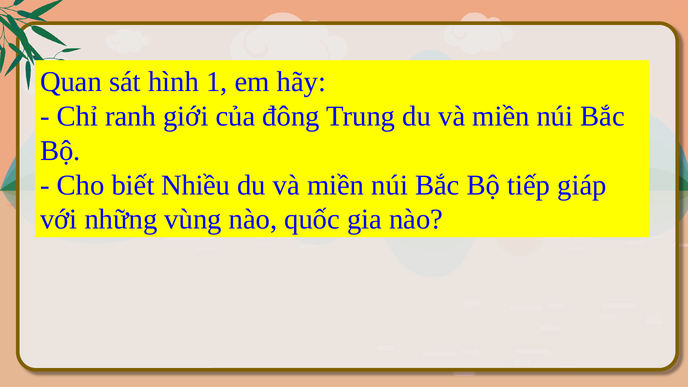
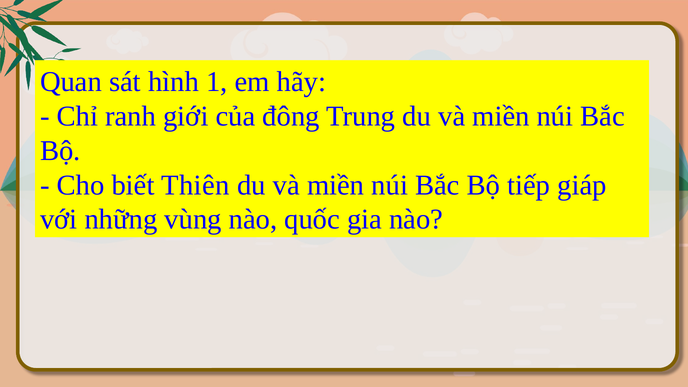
Nhiều: Nhiều -> Thiên (195, 185)
